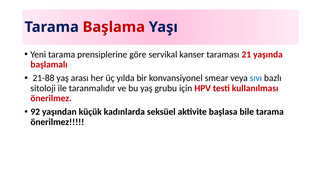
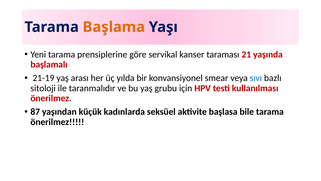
Başlama colour: red -> orange (114, 27)
21-88: 21-88 -> 21-19 (43, 78)
92: 92 -> 87 (35, 112)
